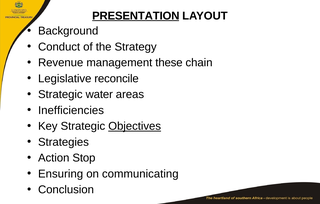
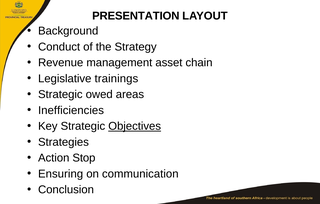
PRESENTATION underline: present -> none (136, 16)
these: these -> asset (169, 63)
reconcile: reconcile -> trainings (116, 78)
water: water -> owed (99, 94)
communicating: communicating -> communication (140, 174)
